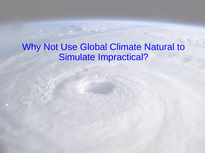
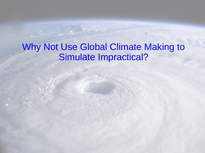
Natural: Natural -> Making (159, 47)
